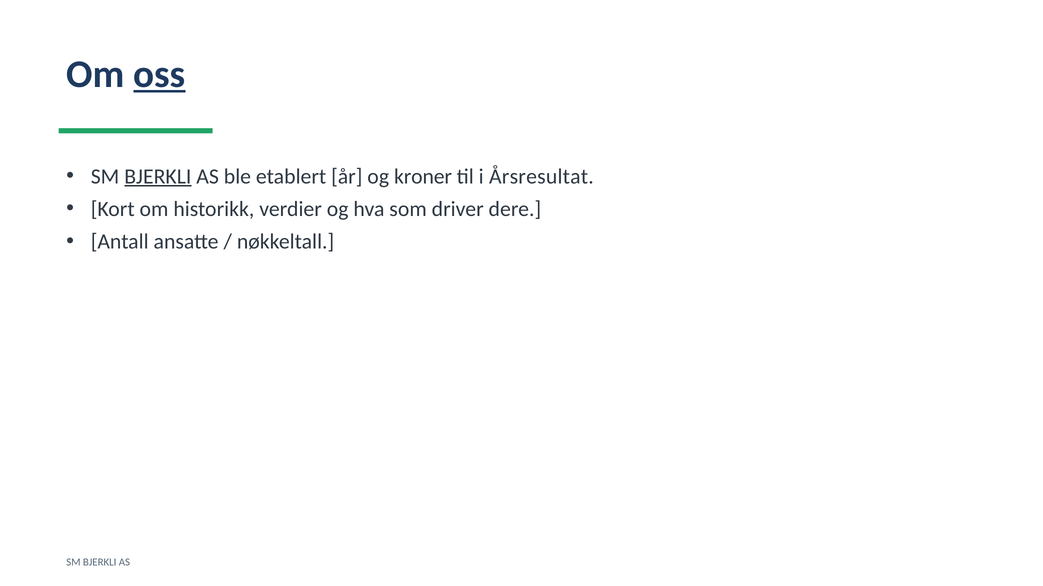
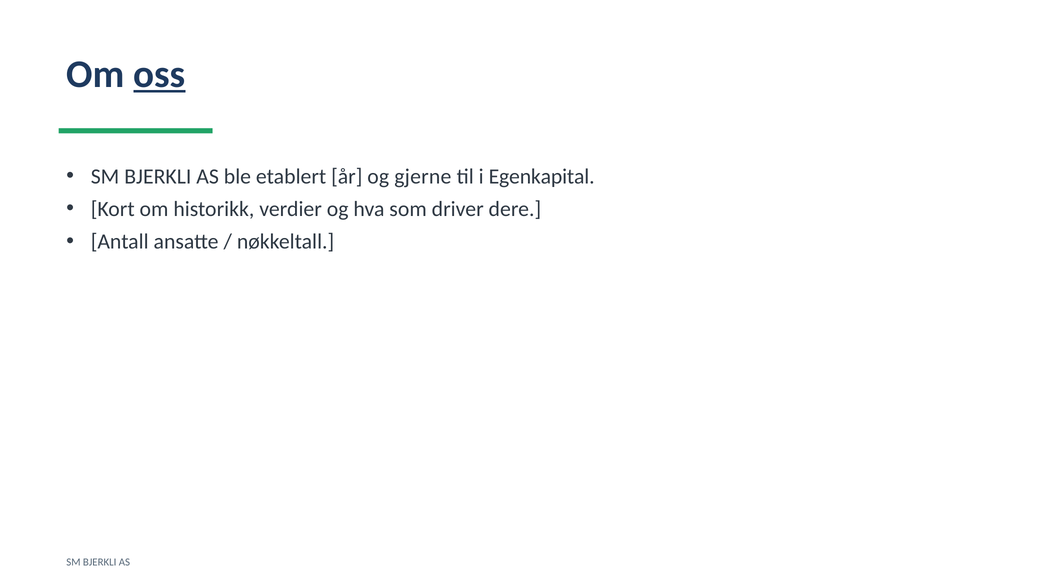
BJERKLI underline: present -> none (158, 177)
kroner: kroner -> gjerne (423, 177)
Årsresultat: Årsresultat -> Egenkapital (542, 177)
